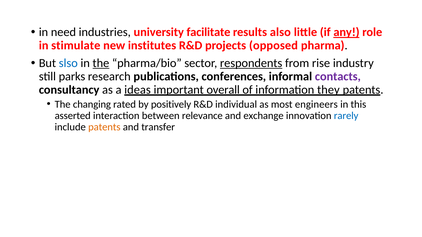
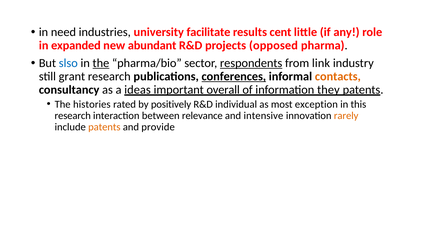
also: also -> cent (280, 32)
any underline: present -> none (346, 32)
stimulate: stimulate -> expanded (76, 46)
institutes: institutes -> abundant (152, 46)
rise: rise -> link (321, 63)
parks: parks -> grant (72, 77)
conferences underline: none -> present (234, 77)
contacts colour: purple -> orange (338, 77)
changing: changing -> histories (92, 104)
engineers: engineers -> exception (316, 104)
asserted: asserted -> research (73, 116)
exchange: exchange -> intensive (263, 116)
rarely colour: blue -> orange (346, 116)
transfer: transfer -> provide (158, 127)
